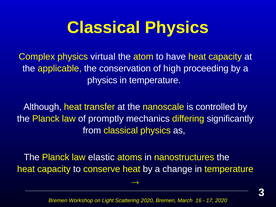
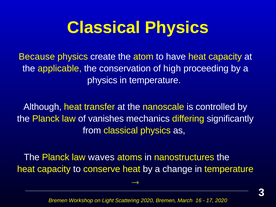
Complex: Complex -> Because (37, 57)
virtual: virtual -> create (103, 57)
promptly: promptly -> vanishes (106, 119)
elastic: elastic -> waves (101, 157)
